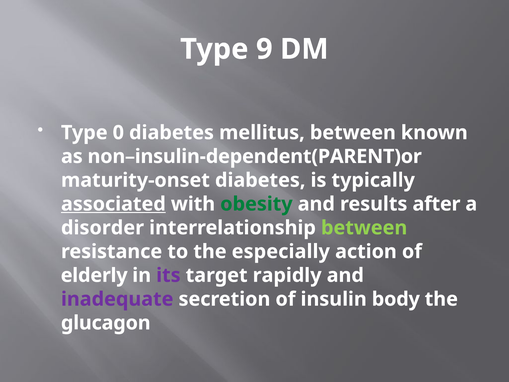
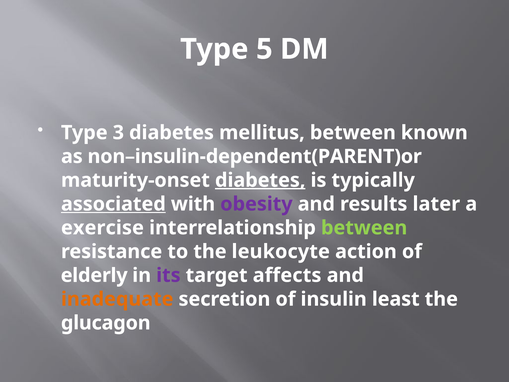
9: 9 -> 5 (264, 49)
0: 0 -> 3 (118, 133)
diabetes underline: none -> present (260, 180)
obesity colour: green -> purple (256, 204)
after: after -> later (436, 204)
disorder: disorder -> exercise (102, 228)
especially: especially -> leukocyte (281, 251)
rapidly: rapidly -> affects (287, 275)
inadequate colour: purple -> orange (117, 299)
body: body -> least (396, 299)
